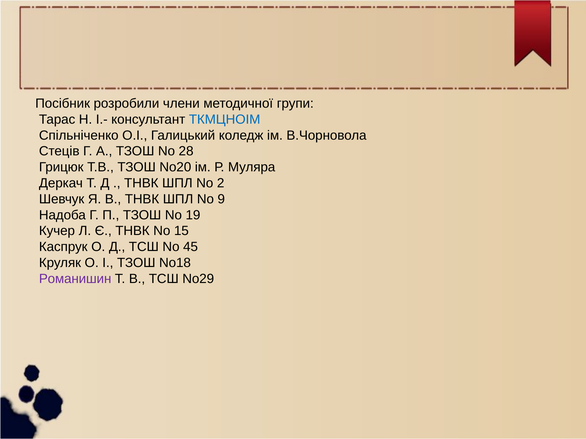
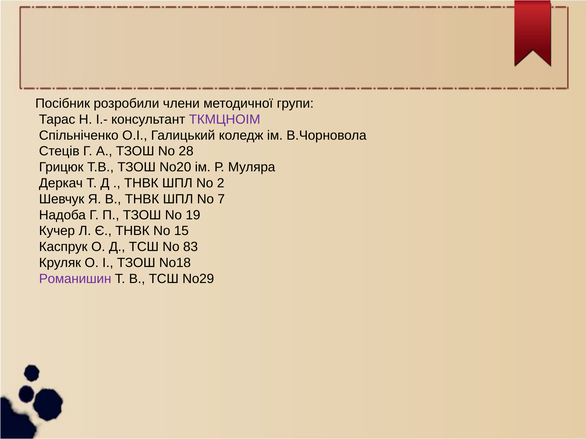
ТКМЦНОІМ colour: blue -> purple (225, 120)
9: 9 -> 7 (221, 199)
45: 45 -> 83 (191, 247)
